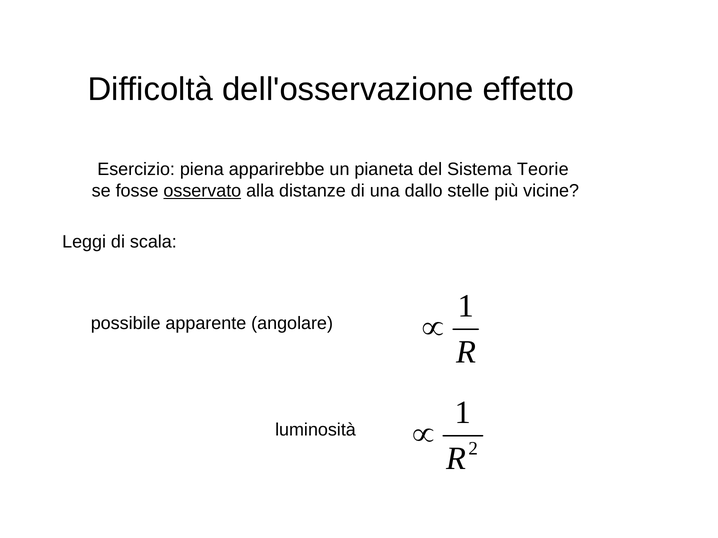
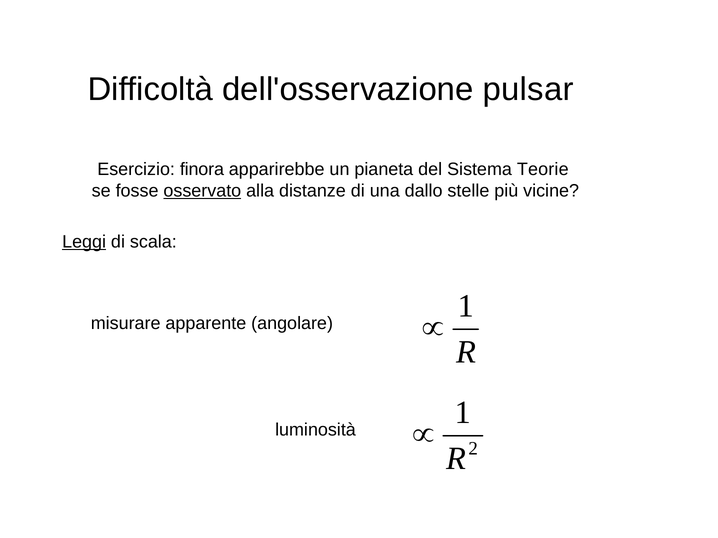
effetto: effetto -> pulsar (528, 89)
piena: piena -> finora (202, 169)
Leggi underline: none -> present (84, 242)
possibile: possibile -> misurare (126, 324)
